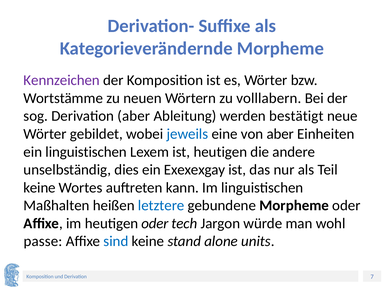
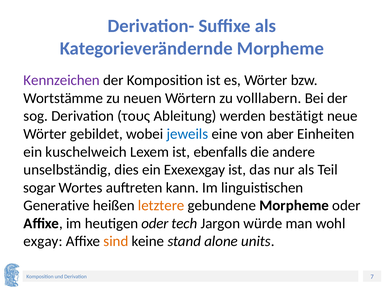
Derivation aber: aber -> τους (134, 116)
ein linguistischen: linguistischen -> kuschelweich (86, 152)
ist heutigen: heutigen -> ebenfalls (220, 152)
keine: keine -> sogar (39, 188)
Maßhalten: Maßhalten -> Generative (57, 205)
letztere colour: blue -> orange (161, 205)
passe: passe -> exgay (43, 241)
sind colour: blue -> orange (116, 241)
